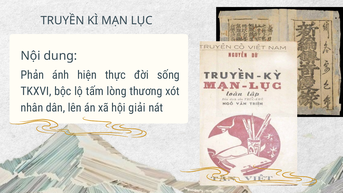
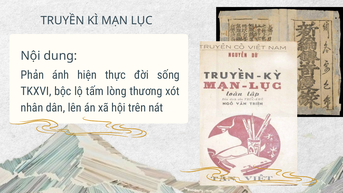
giải: giải -> trên (137, 108)
